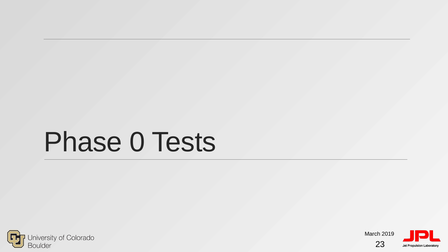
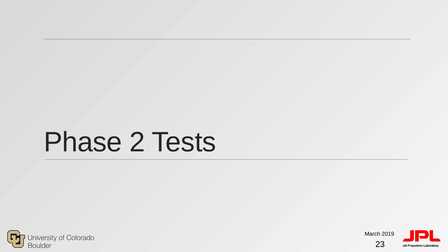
0: 0 -> 2 (137, 142)
